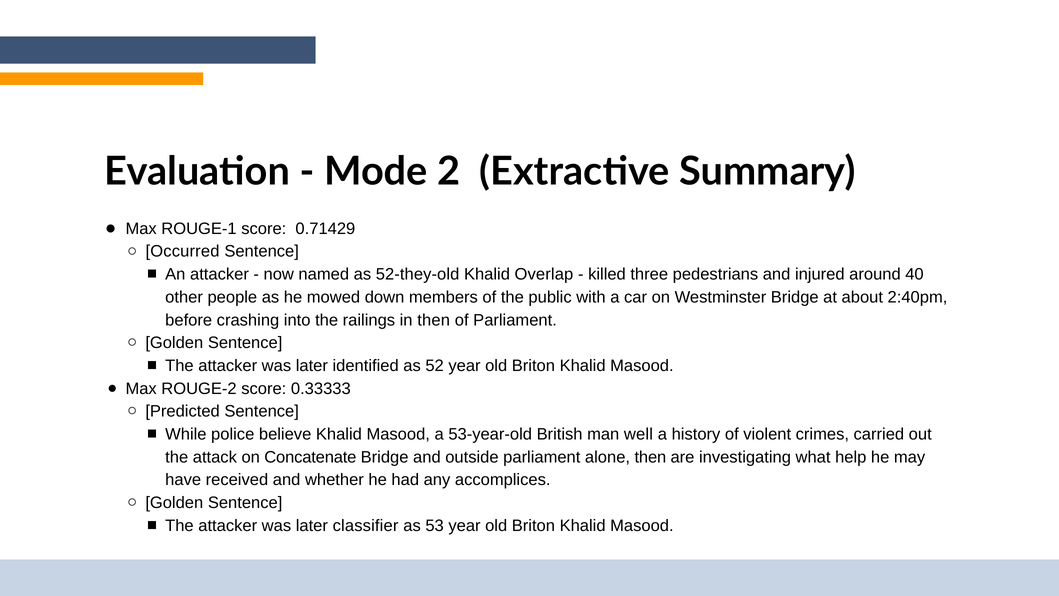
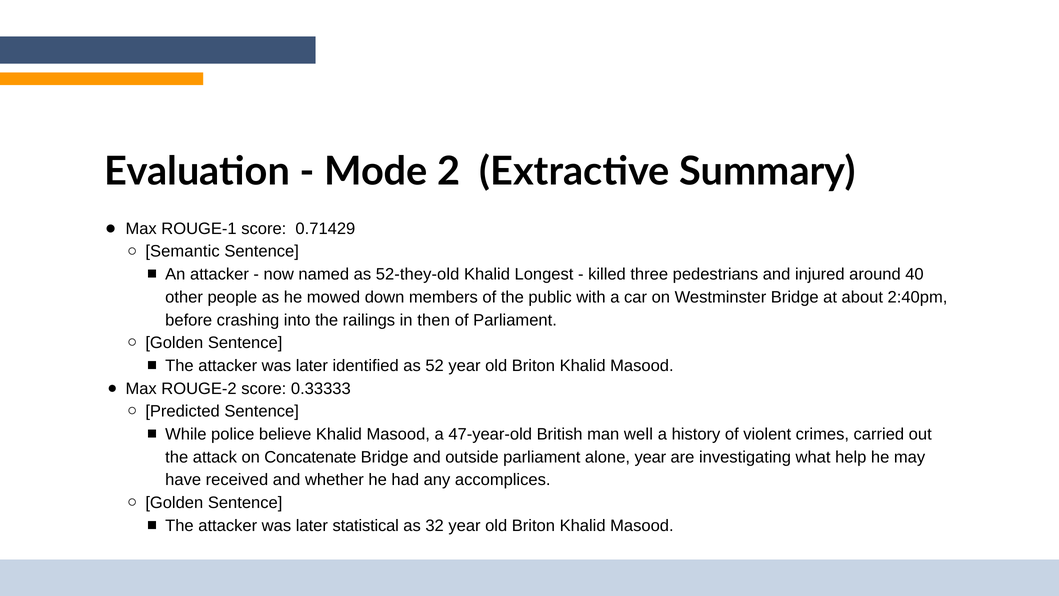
Occurred: Occurred -> Semantic (183, 251)
Overlap: Overlap -> Longest (544, 274)
53-year-old: 53-year-old -> 47-year-old (490, 434)
alone then: then -> year (650, 457)
classifier: classifier -> statistical (366, 525)
53: 53 -> 32 (435, 525)
